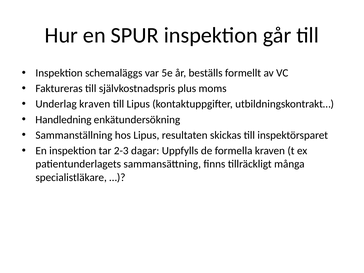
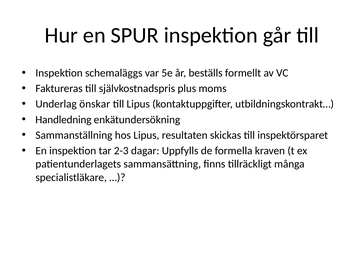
Underlag kraven: kraven -> önskar (95, 104)
